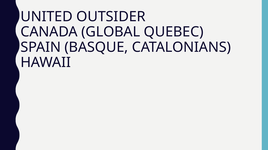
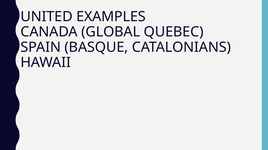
OUTSIDER: OUTSIDER -> EXAMPLES (111, 17)
